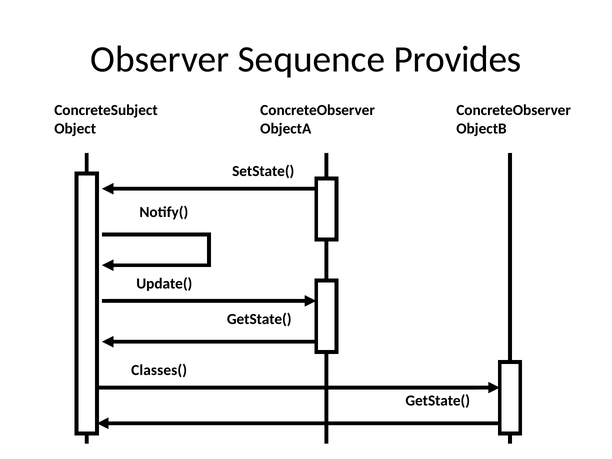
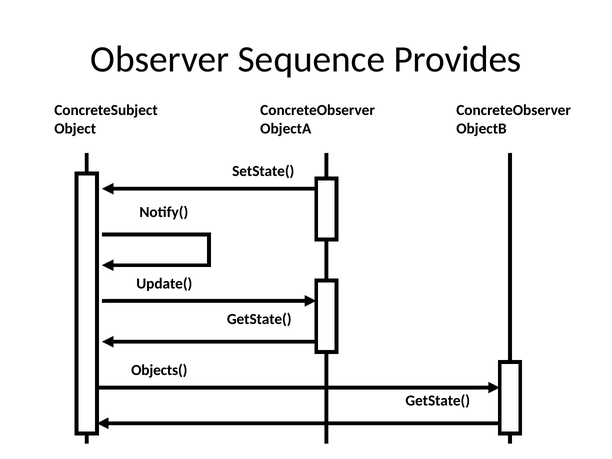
Classes(: Classes( -> Objects( (159, 370)
